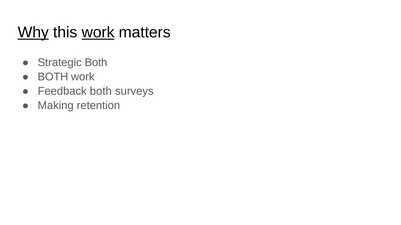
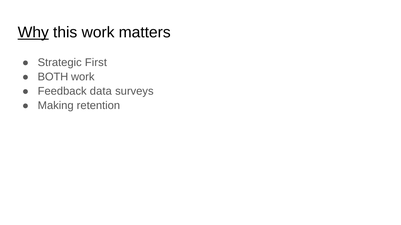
work underline: present -> none (98, 32)
Strategic Both: Both -> First (96, 63)
Feedback both: both -> data (101, 91)
